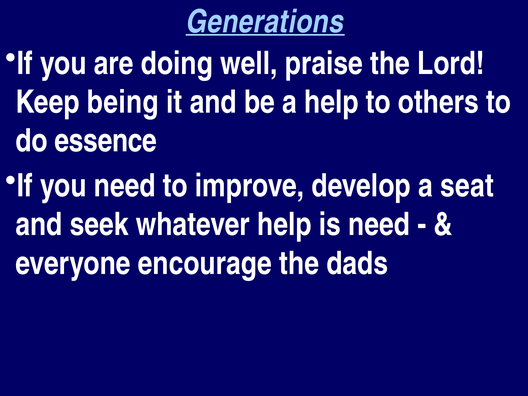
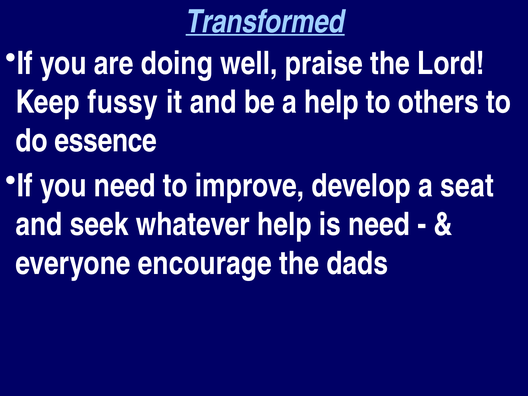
Generations: Generations -> Transformed (265, 22)
being: being -> fussy (123, 102)
